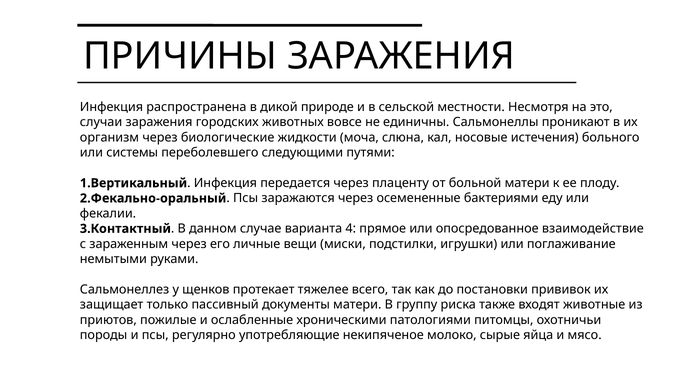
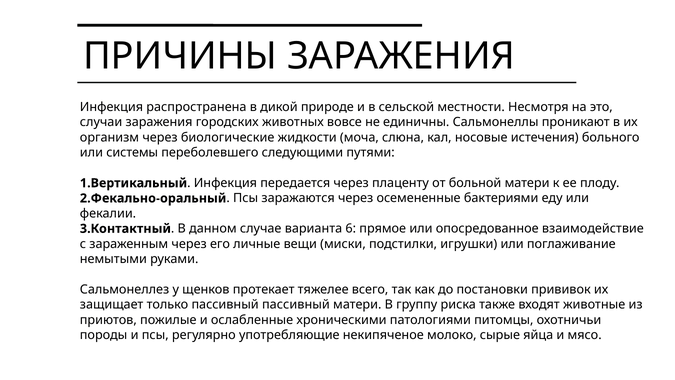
4: 4 -> 6 (351, 228)
пассивный документы: документы -> пассивный (296, 304)
